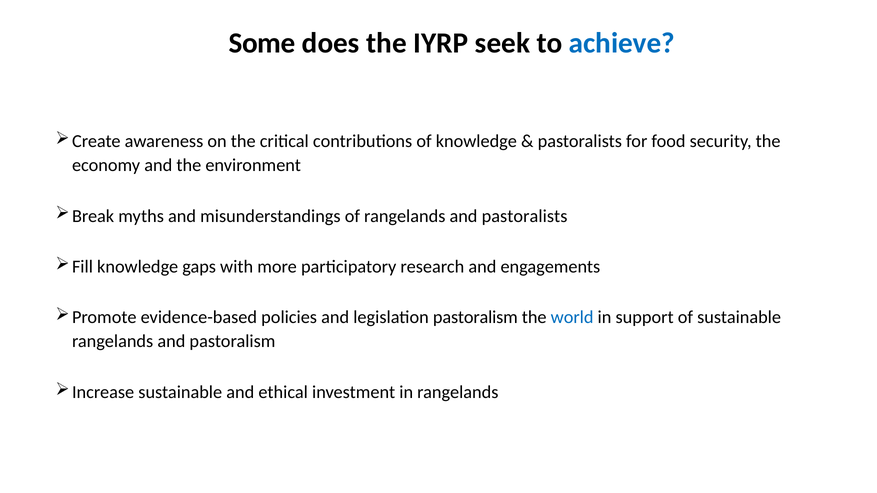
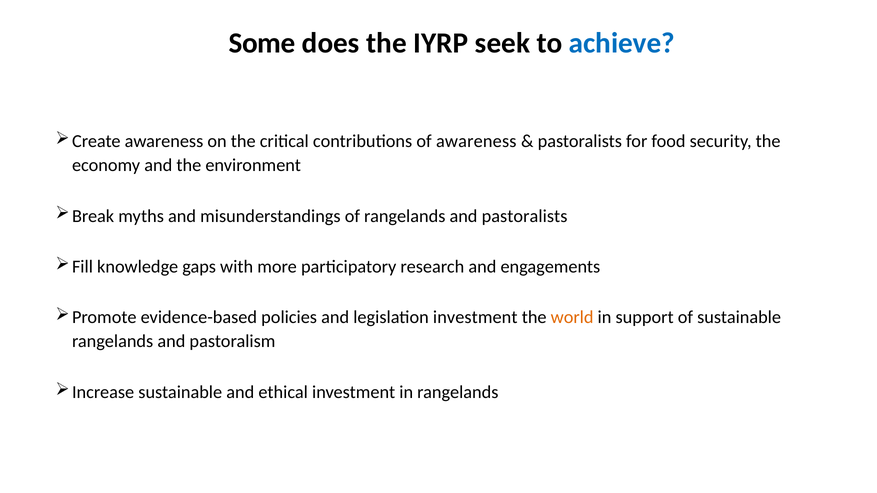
of knowledge: knowledge -> awareness (476, 141)
legislation pastoralism: pastoralism -> investment (475, 318)
world colour: blue -> orange (572, 318)
